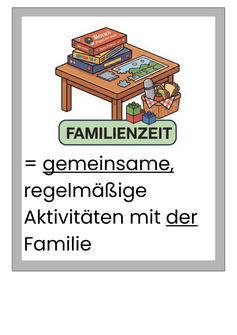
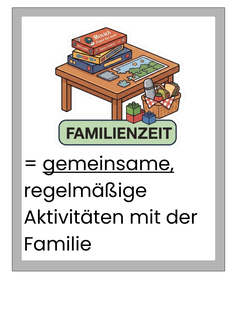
der underline: present -> none (182, 217)
